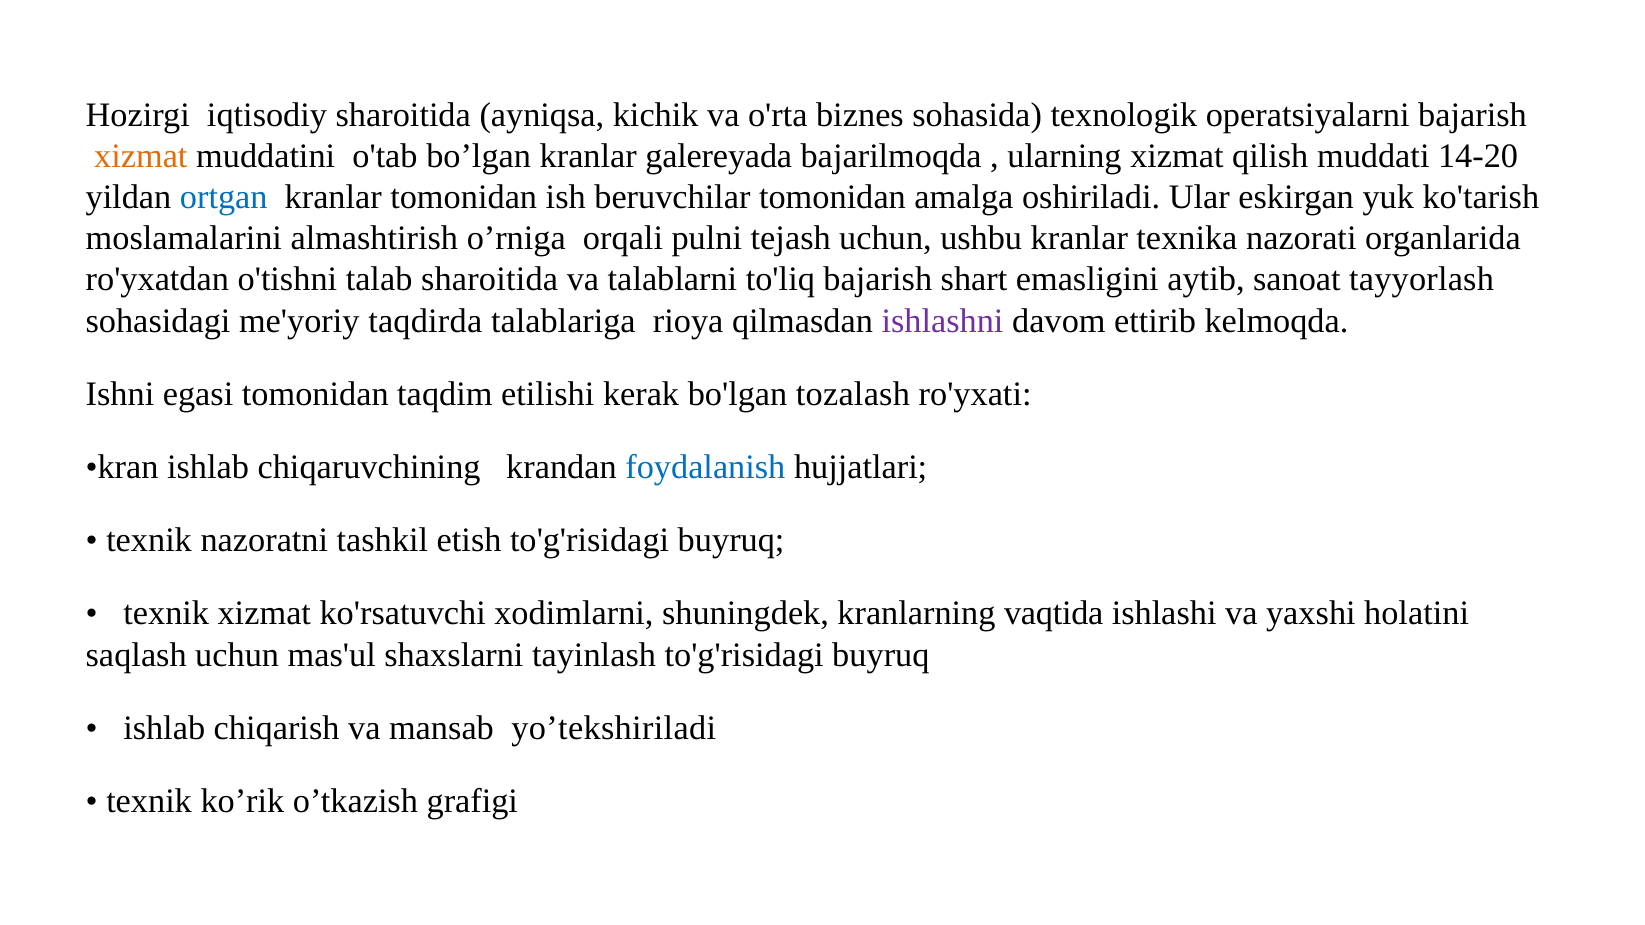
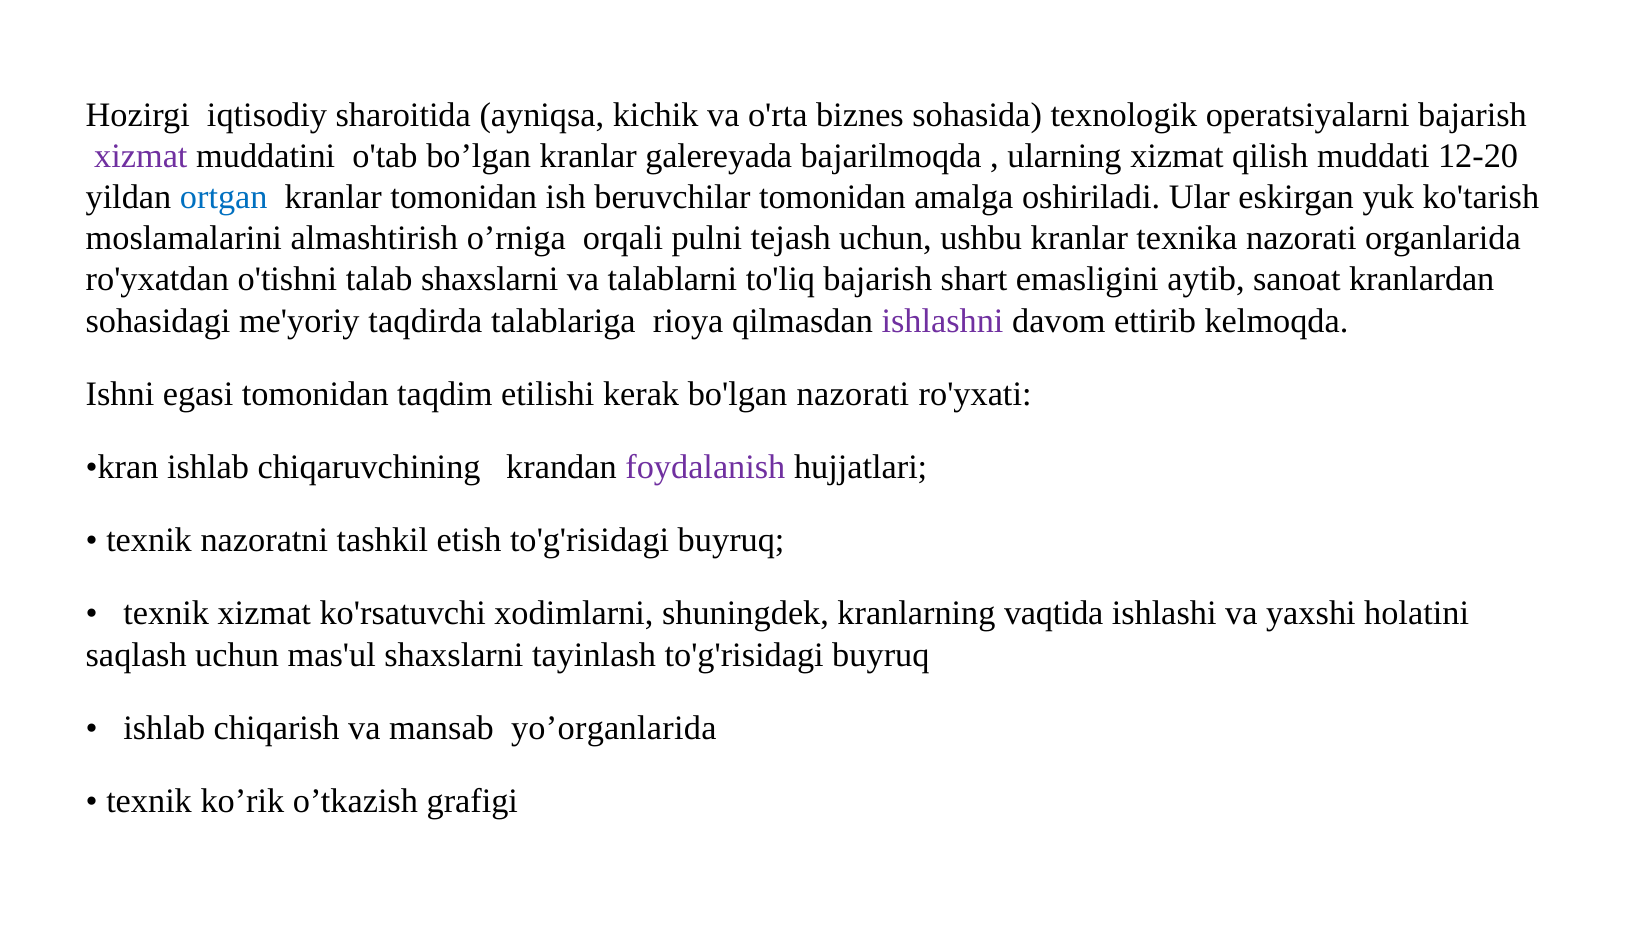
xizmat colour: orange -> purple (141, 156)
14-20: 14-20 -> 12-20 (1478, 156)
talab sharoitida: sharoitida -> shaxslarni (490, 280)
tayyorlash: tayyorlash -> kranlardan (1422, 280)
bo'lgan tozalash: tozalash -> nazorati (853, 394)
foydalanish colour: blue -> purple (705, 467)
yo’tekshiriladi: yo’tekshiriladi -> yo’organlarida (614, 728)
